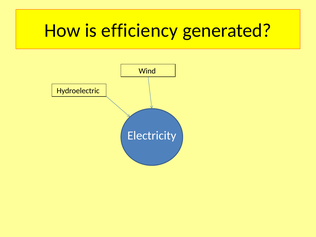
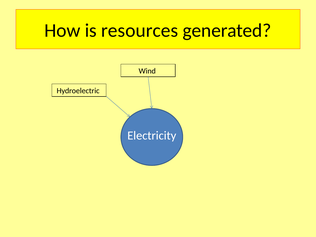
efficiency: efficiency -> resources (140, 31)
